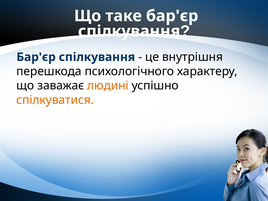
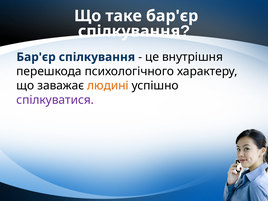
спілкуватися colour: orange -> purple (55, 100)
